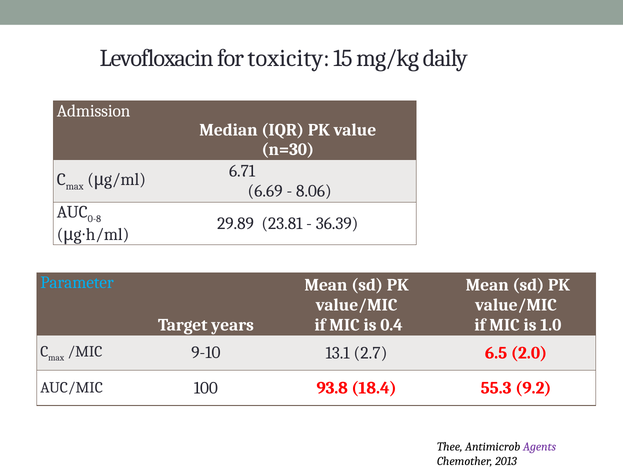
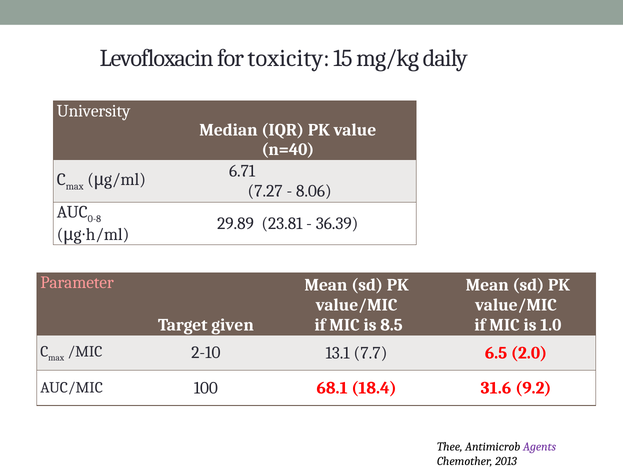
Admission: Admission -> University (94, 111)
n=30: n=30 -> n=40 (288, 150)
6.69: 6.69 -> 7.27 (265, 191)
Parameter colour: light blue -> pink (77, 283)
years: years -> given (233, 325)
0.4: 0.4 -> 8.5 (392, 325)
9-10: 9-10 -> 2-10 (206, 353)
2.7: 2.7 -> 7.7 (370, 353)
93.8: 93.8 -> 68.1 (332, 388)
55.3: 55.3 -> 31.6 (496, 388)
